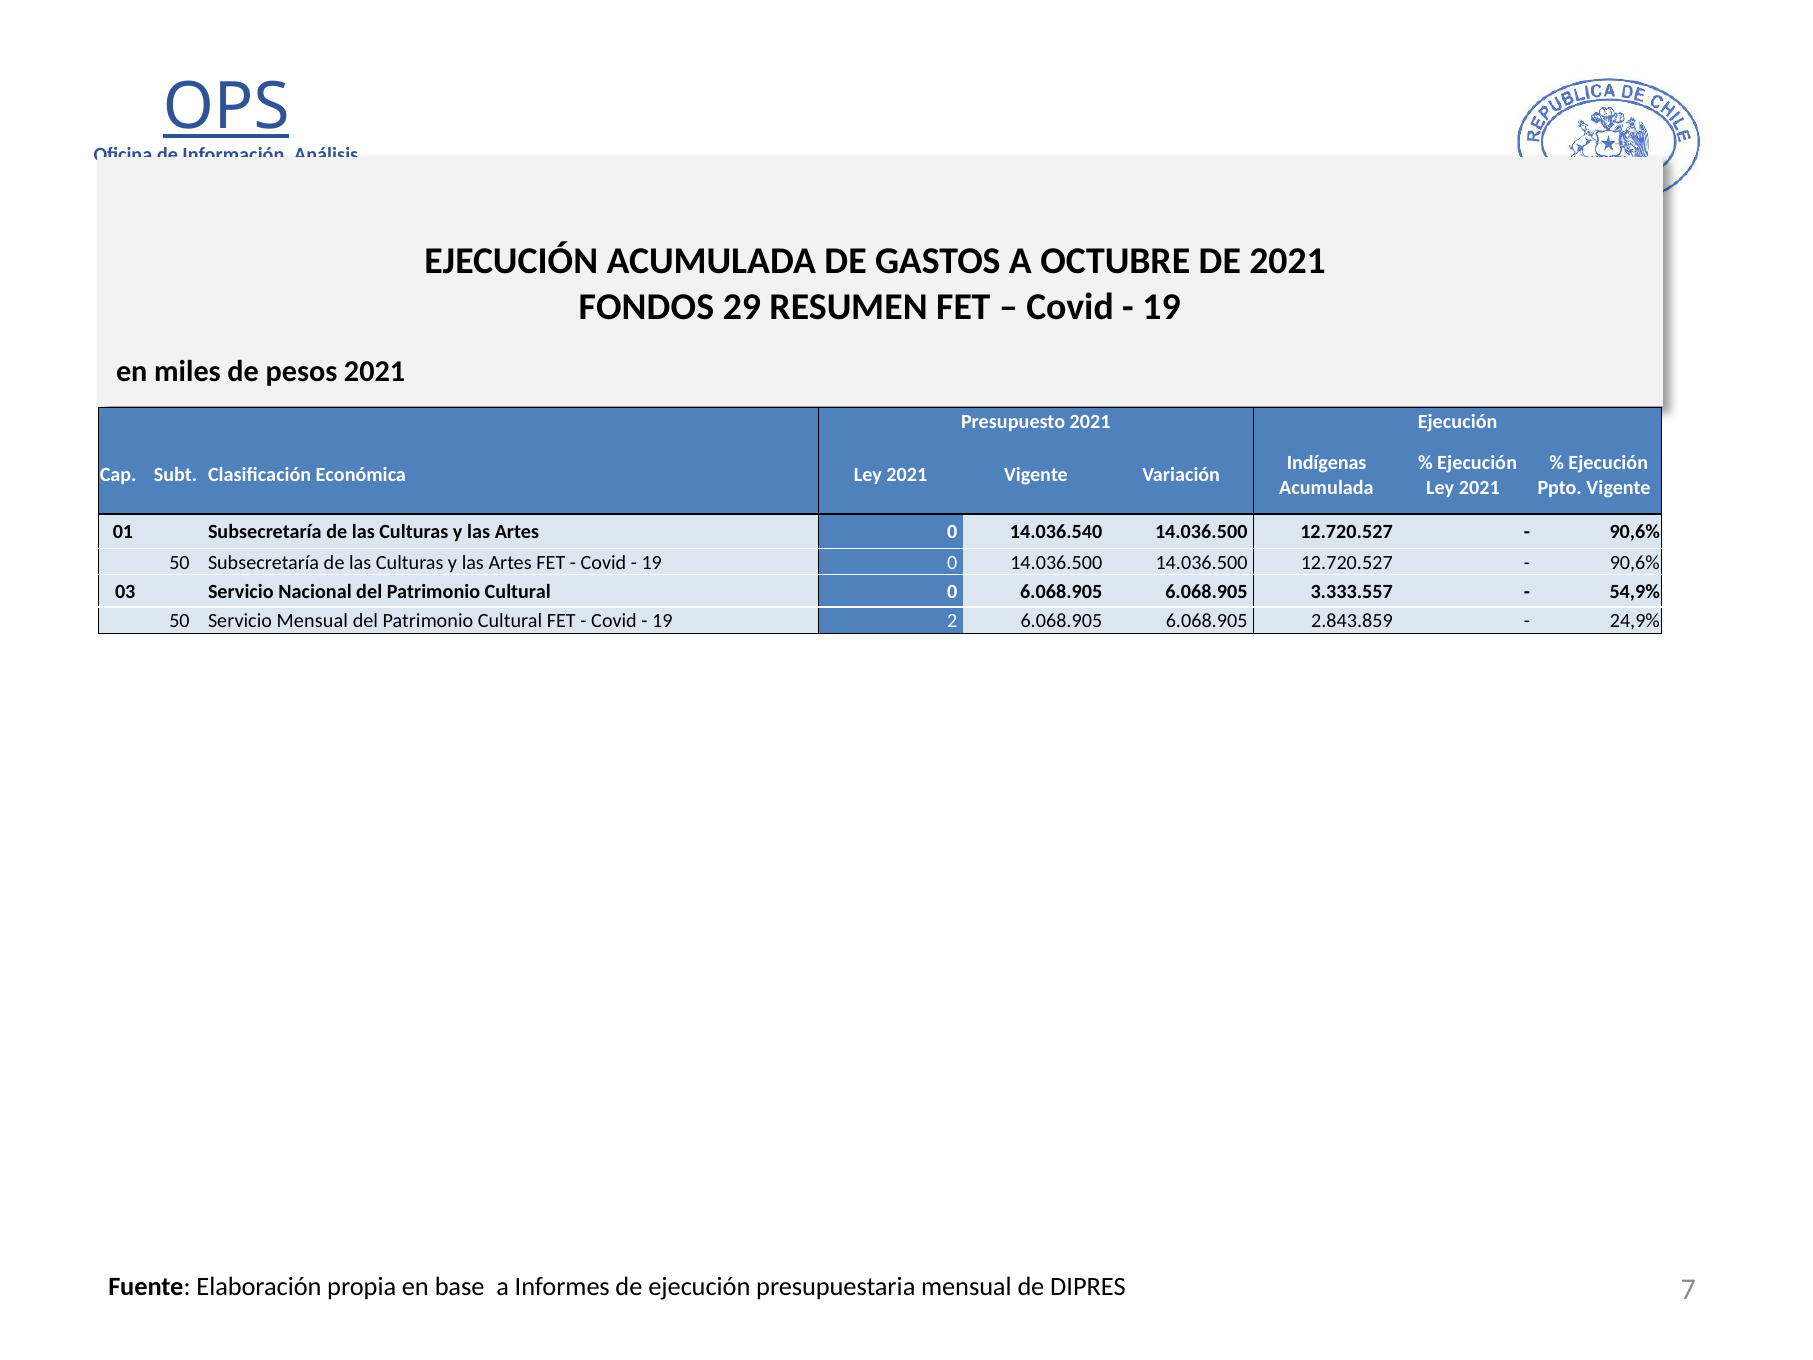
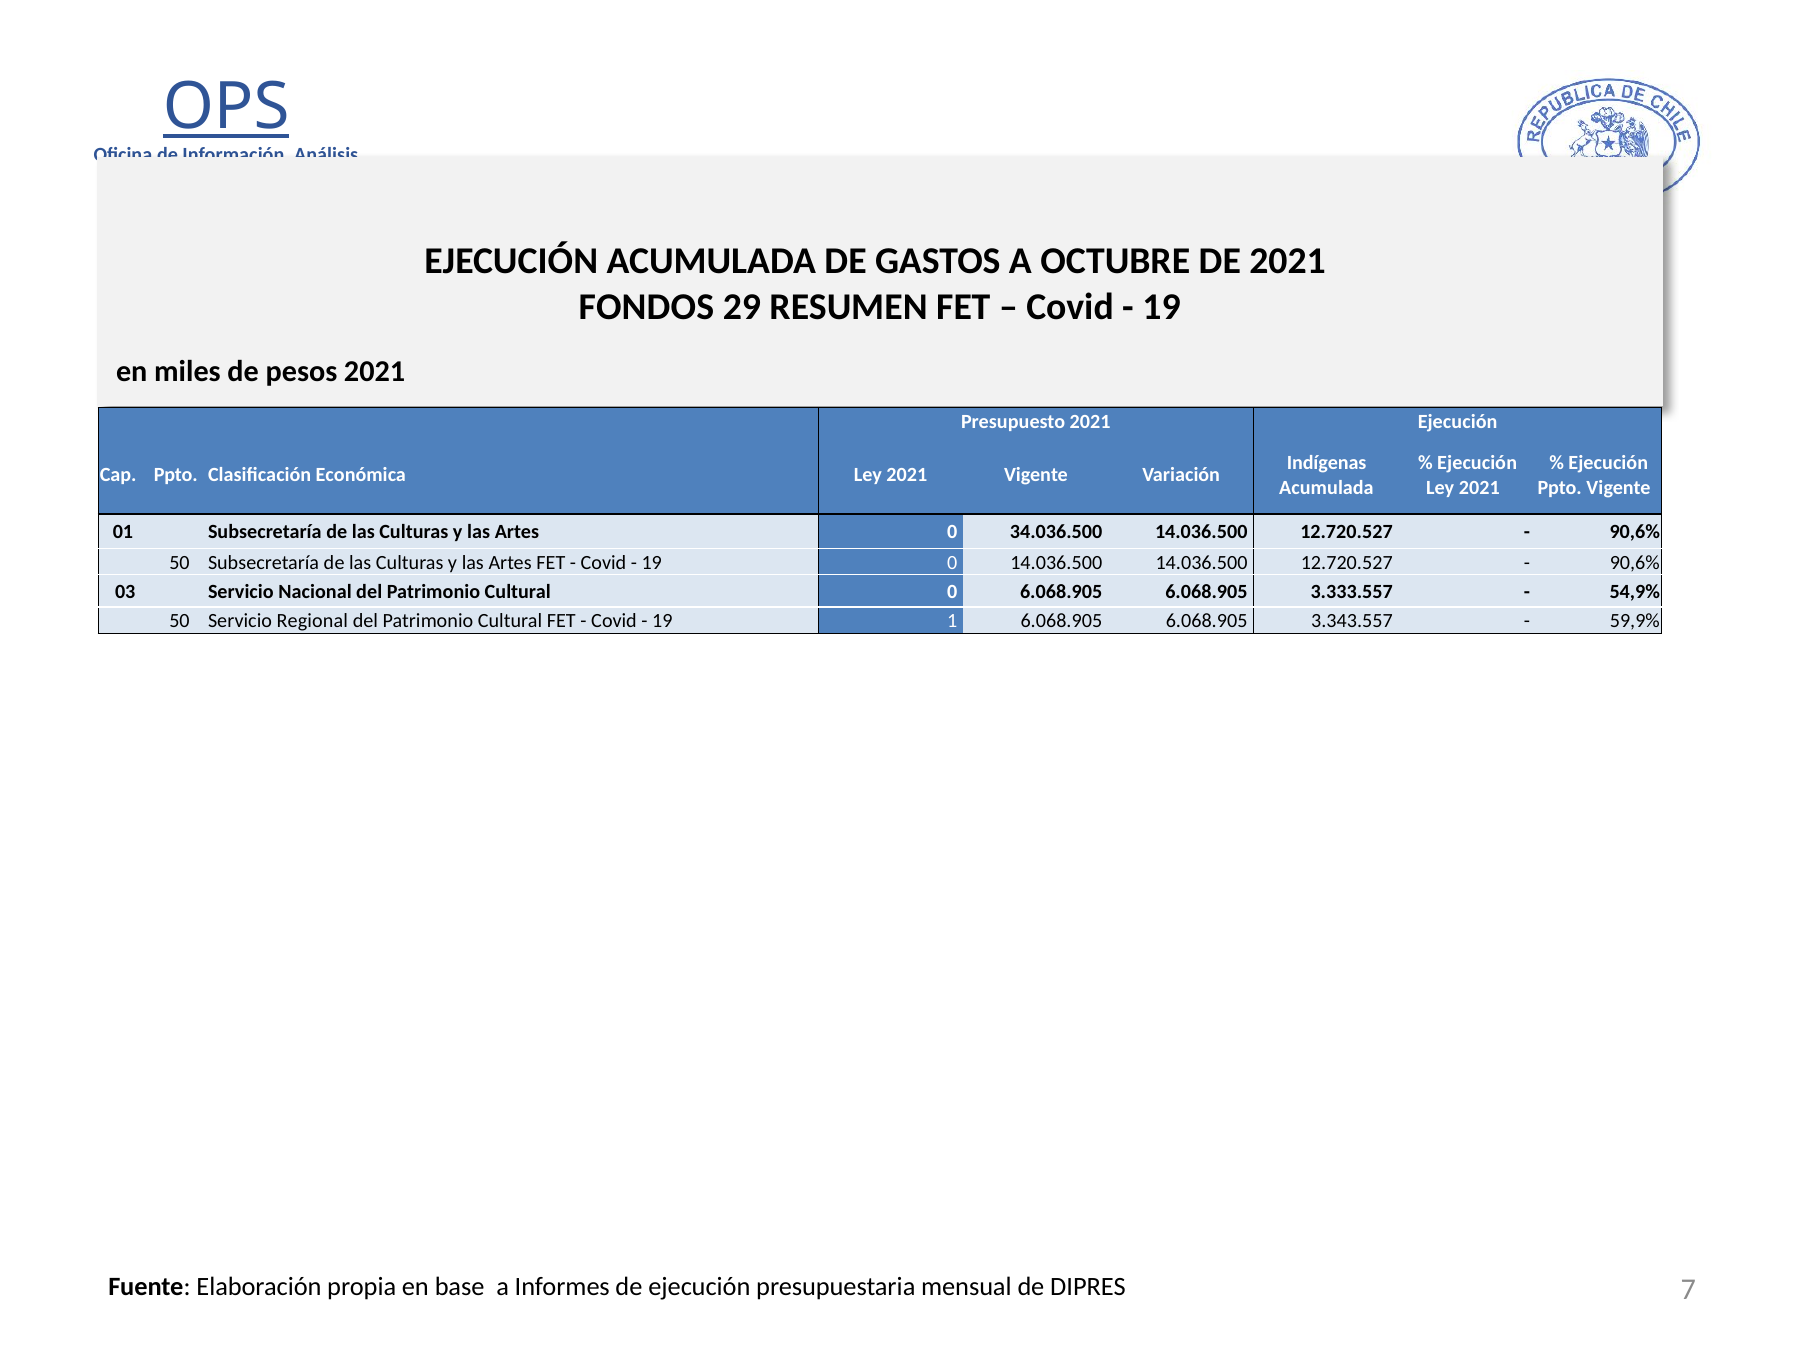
Cap Subt: Subt -> Ppto (176, 475)
14.036.540: 14.036.540 -> 34.036.500 (1056, 532)
Servicio Mensual: Mensual -> Regional (312, 621)
2: 2 -> 1 (952, 621)
2.843.859: 2.843.859 -> 3.343.557 (1352, 621)
24,9%: 24,9% -> 59,9% (1635, 621)
